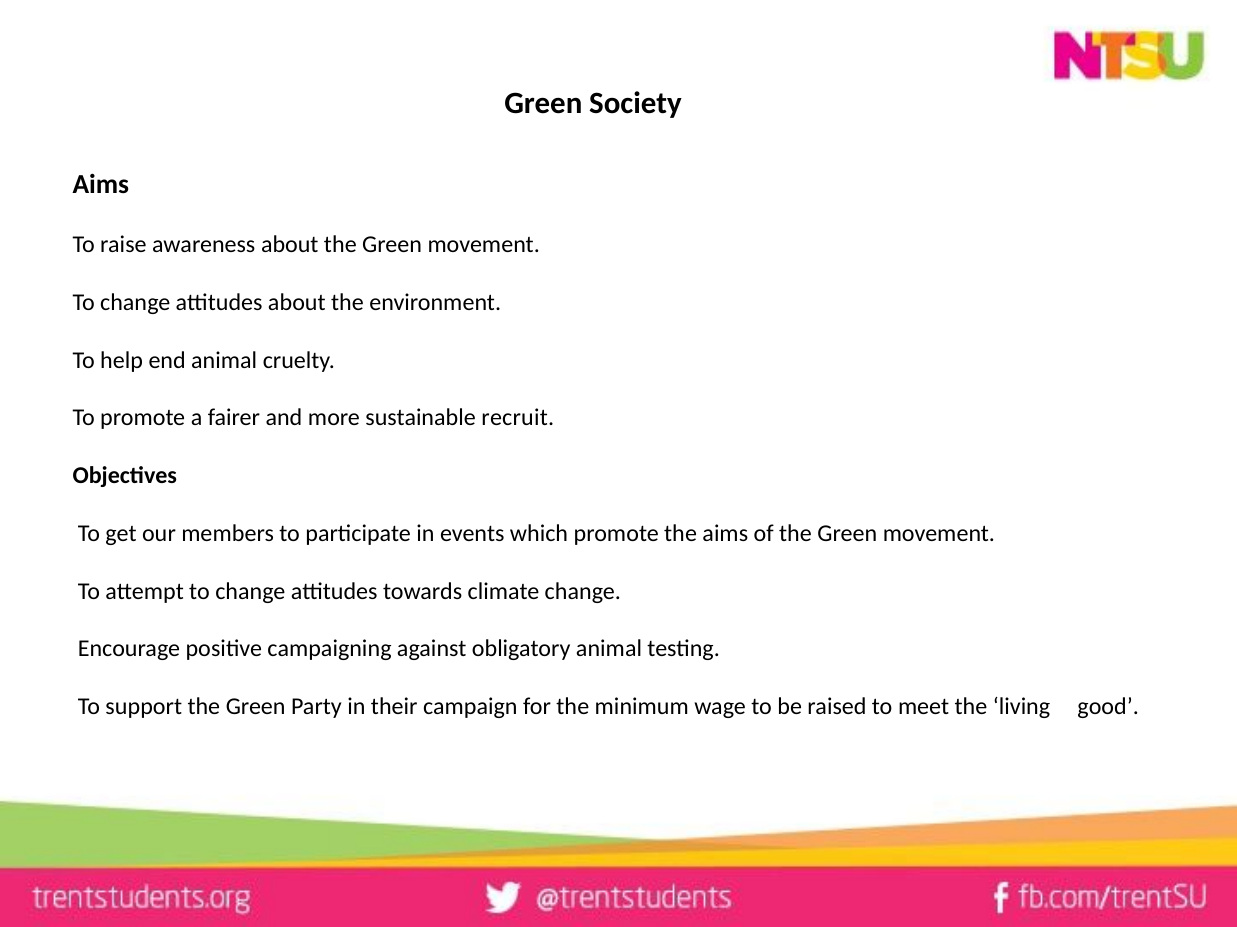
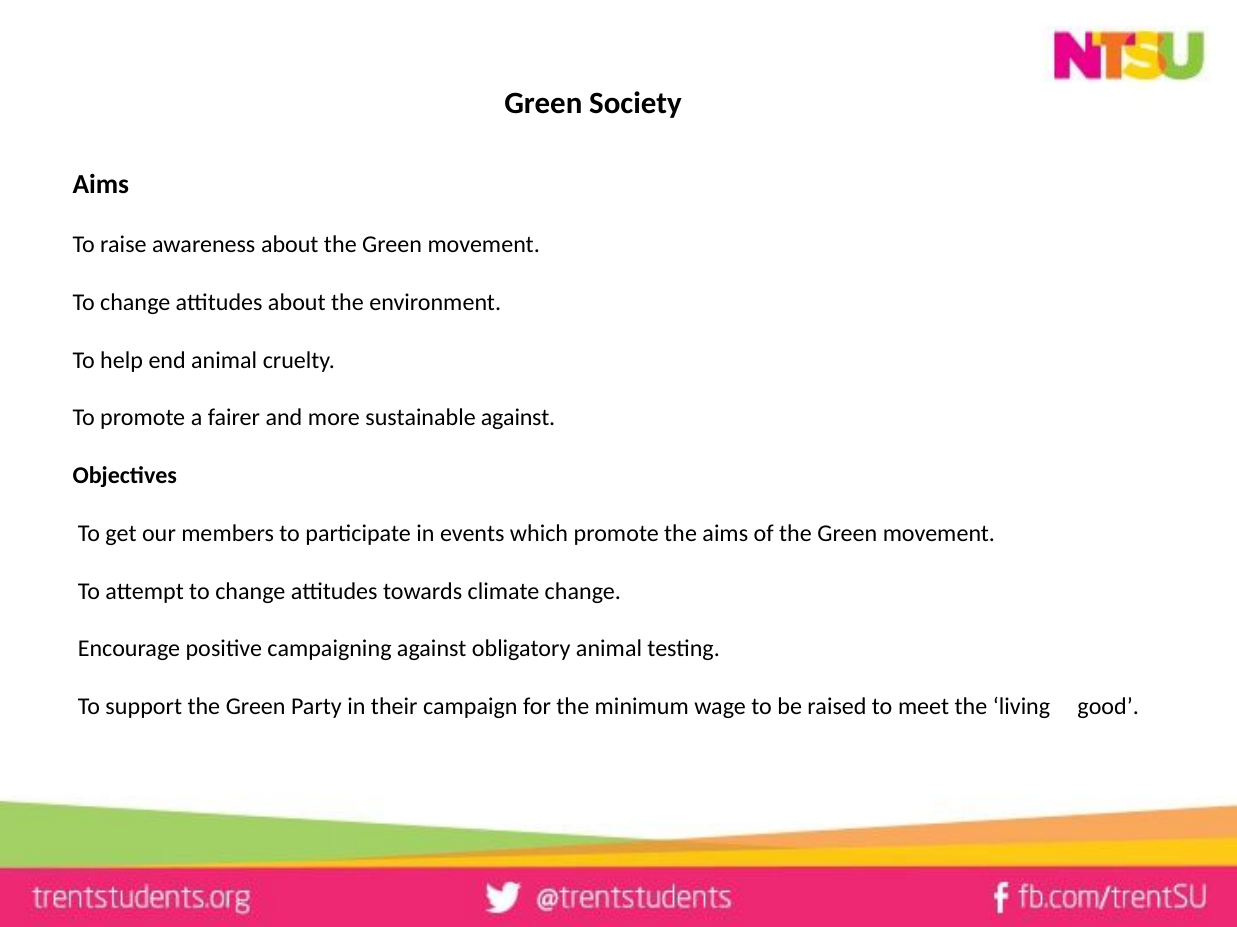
sustainable recruit: recruit -> against (518, 418)
